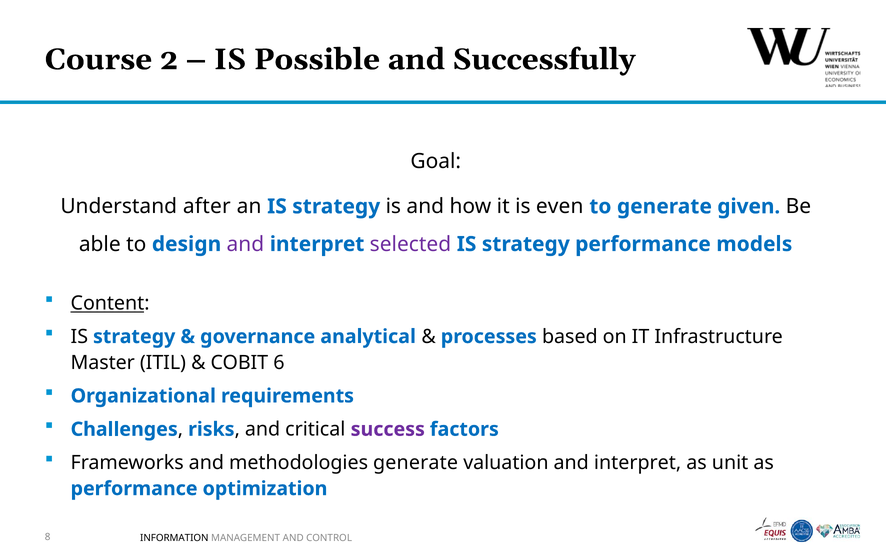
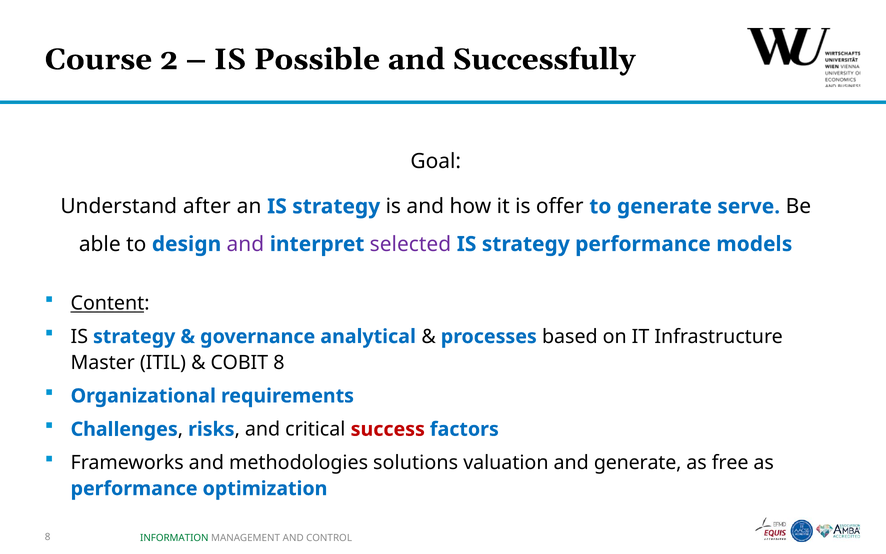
even: even -> offer (560, 206)
given: given -> serve (749, 206)
COBIT 6: 6 -> 8 (279, 362)
success colour: purple -> red (388, 429)
methodologies generate: generate -> solutions (416, 462)
valuation and interpret: interpret -> generate (638, 462)
unit: unit -> free (730, 462)
INFORMATION colour: black -> green (174, 538)
